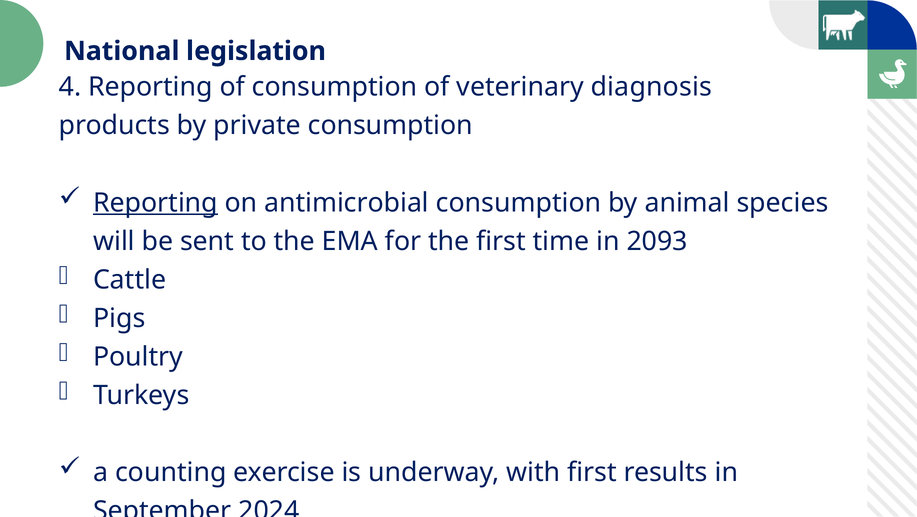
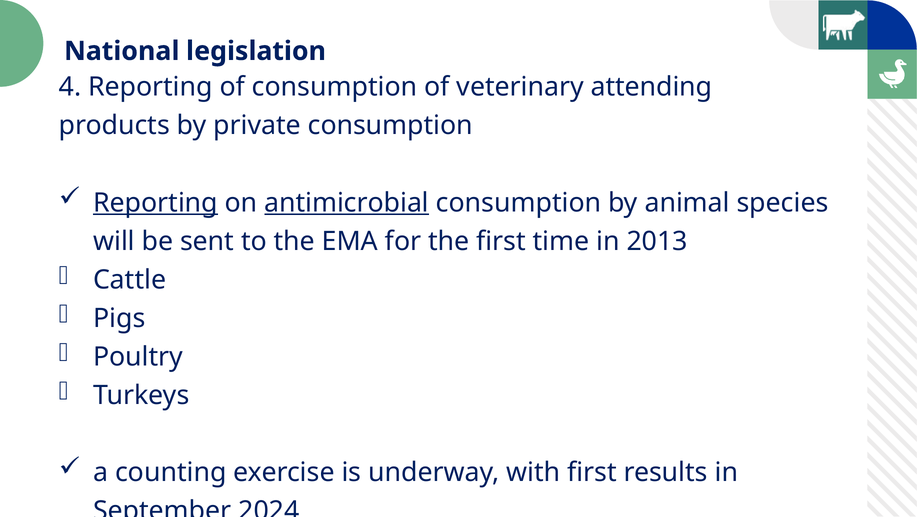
diagnosis: diagnosis -> attending (652, 87)
antimicrobial underline: none -> present (347, 203)
2093: 2093 -> 2013 (657, 241)
